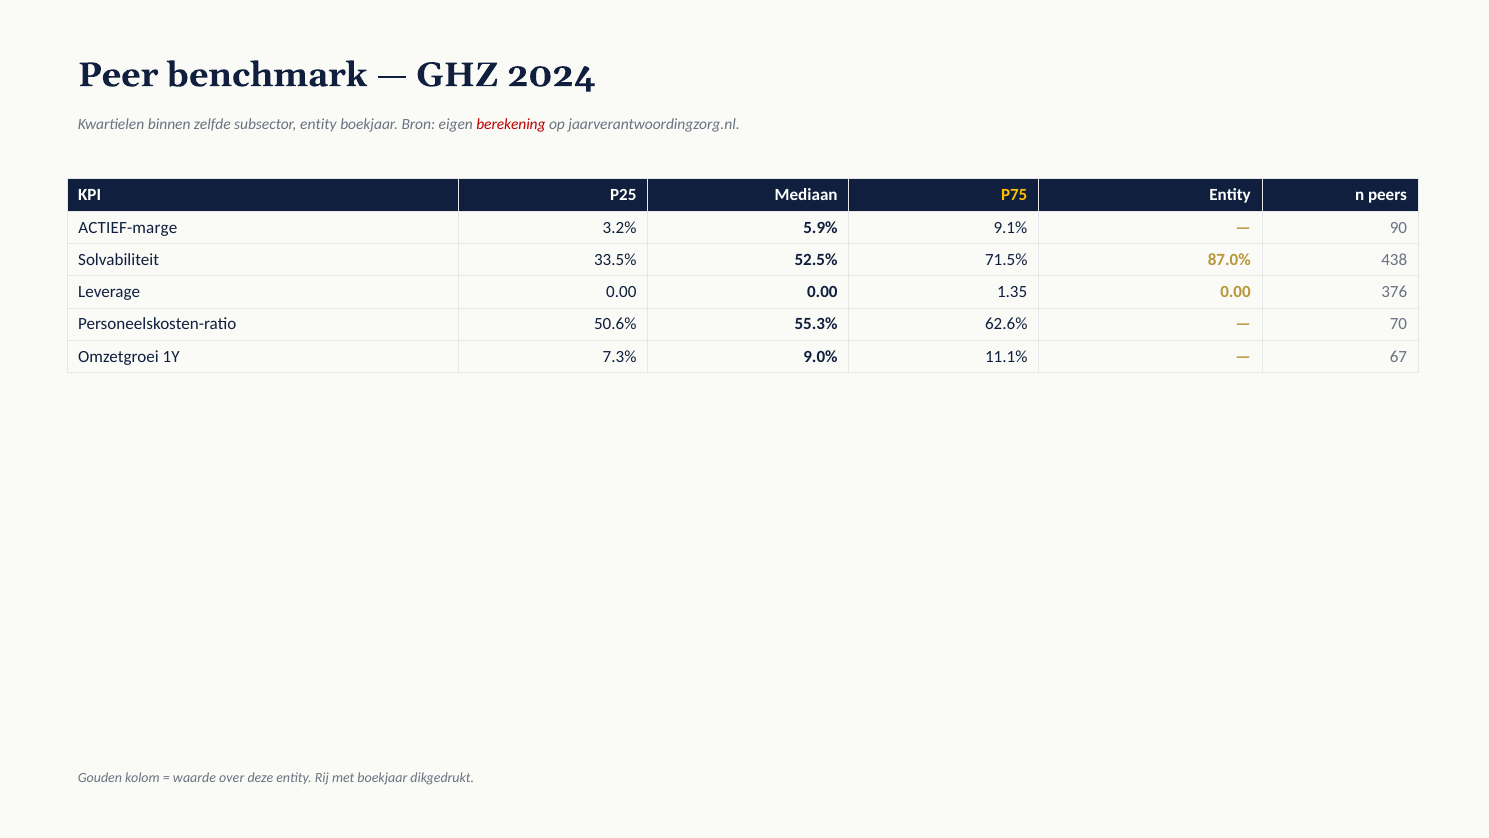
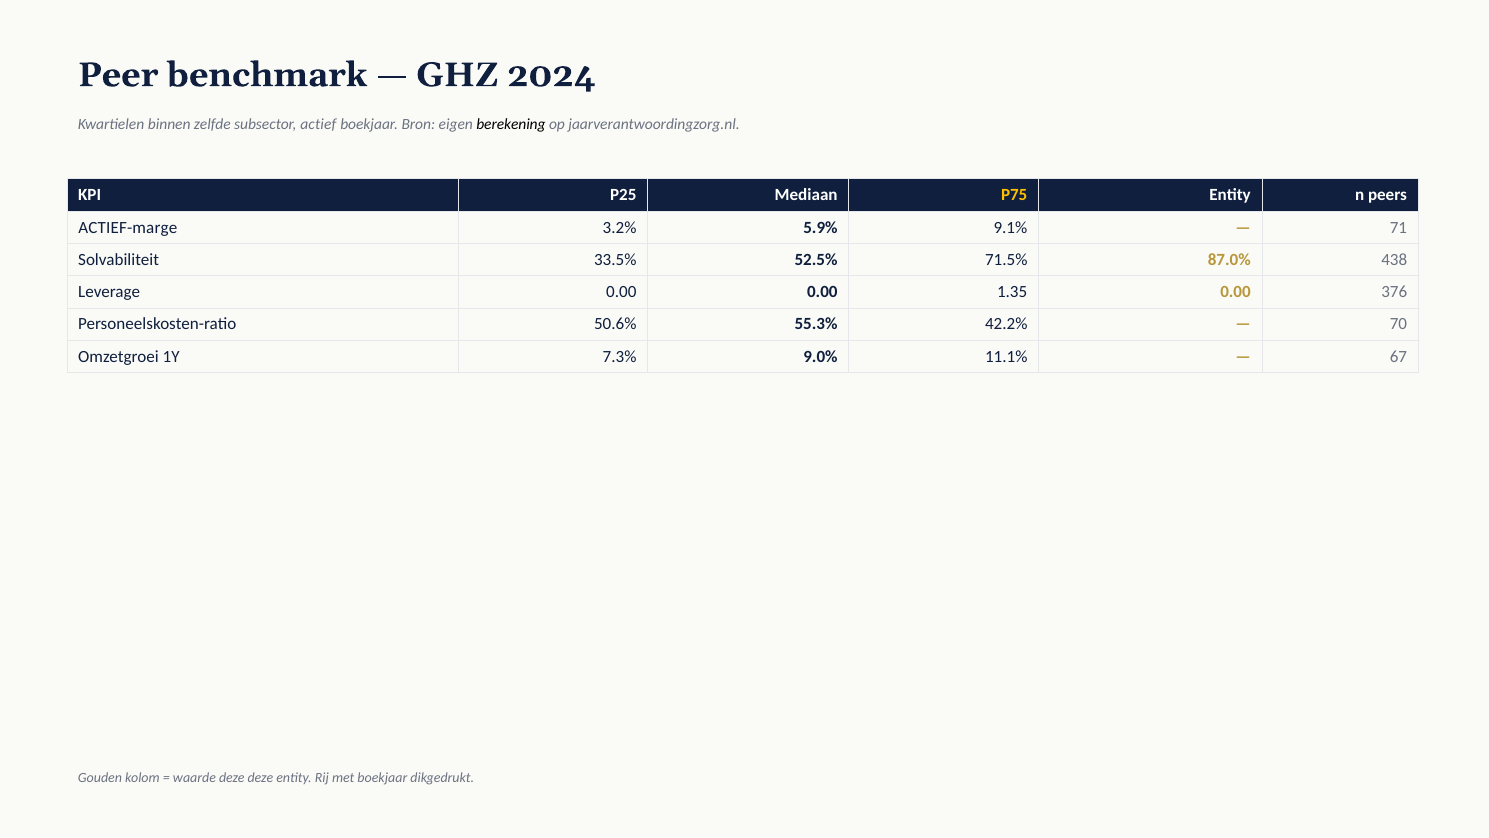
subsector entity: entity -> actief (318, 124)
berekening colour: red -> black (511, 124)
90: 90 -> 71 (1398, 227)
62.6%: 62.6% -> 42.2% (1006, 324)
waarde over: over -> deze (232, 777)
